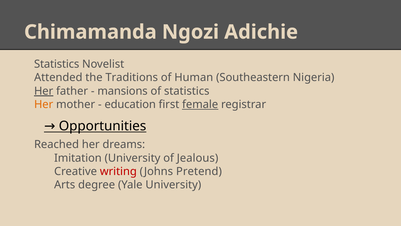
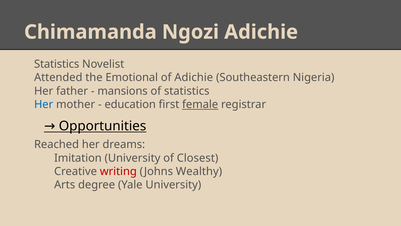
Traditions: Traditions -> Emotional (132, 77)
of Human: Human -> Adichie (194, 77)
Her underline: present -> none (44, 91)
Her colour: orange -> blue (44, 104)
Jealous: Jealous -> Closest (198, 158)
Pretend: Pretend -> Wealthy (199, 171)
